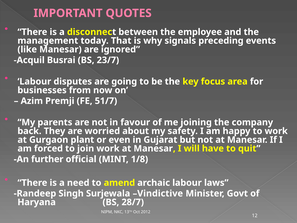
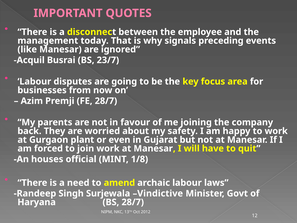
FE 51/7: 51/7 -> 28/7 (106, 101)
further: further -> houses (47, 159)
